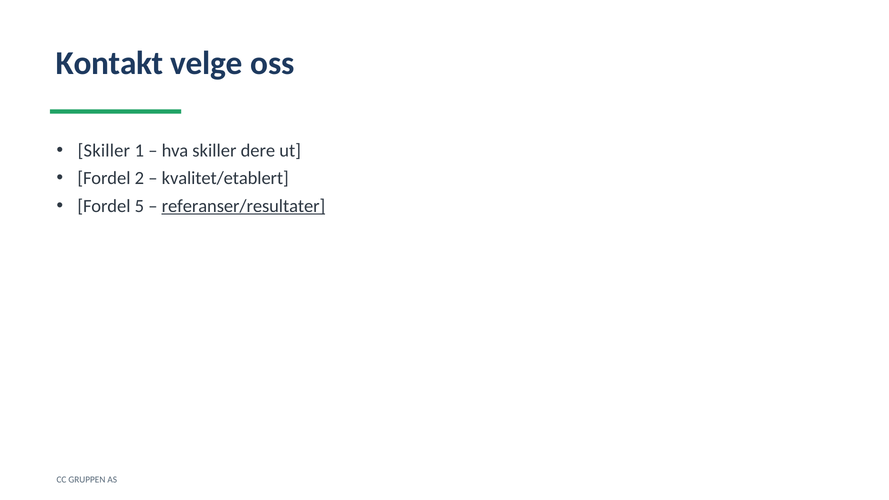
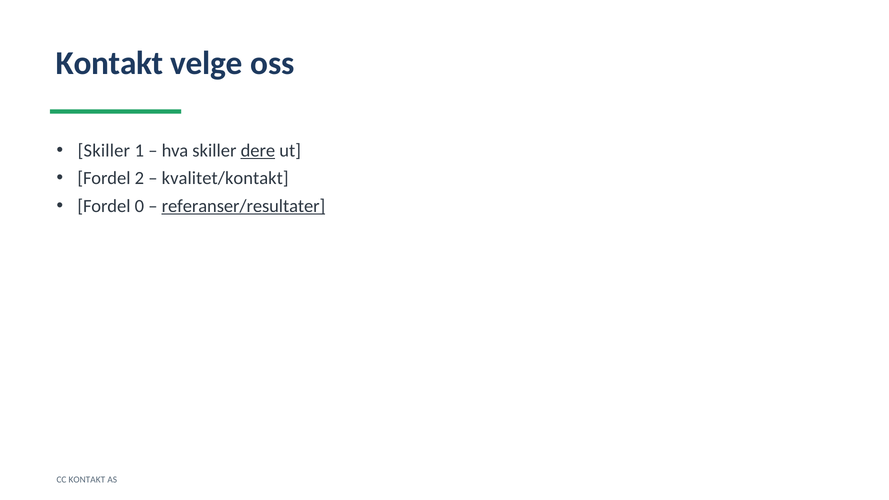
dere underline: none -> present (258, 151)
kvalitet/etablert: kvalitet/etablert -> kvalitet/kontakt (225, 178)
5: 5 -> 0 (139, 206)
CC GRUPPEN: GRUPPEN -> KONTAKT (87, 480)
